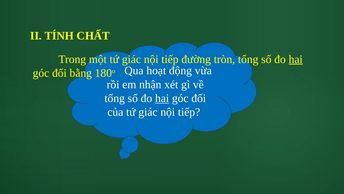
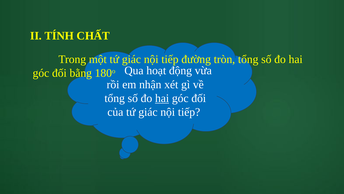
hai underline: present -> none (296, 59)
